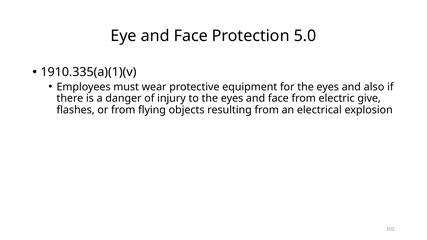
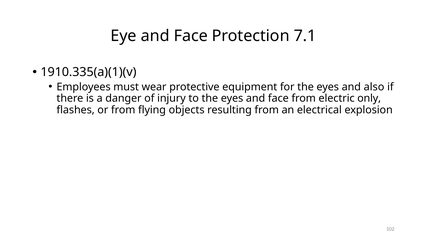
5.0: 5.0 -> 7.1 (305, 36)
give: give -> only (369, 98)
